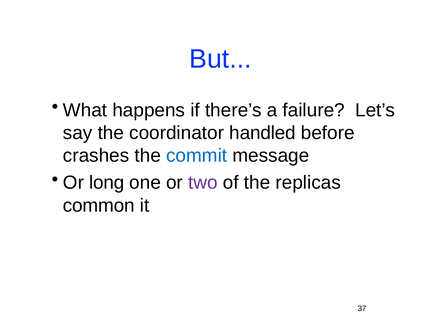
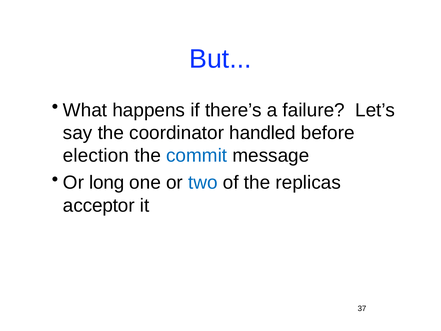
crashes: crashes -> election (96, 155)
two colour: purple -> blue (203, 183)
common: common -> acceptor (99, 205)
